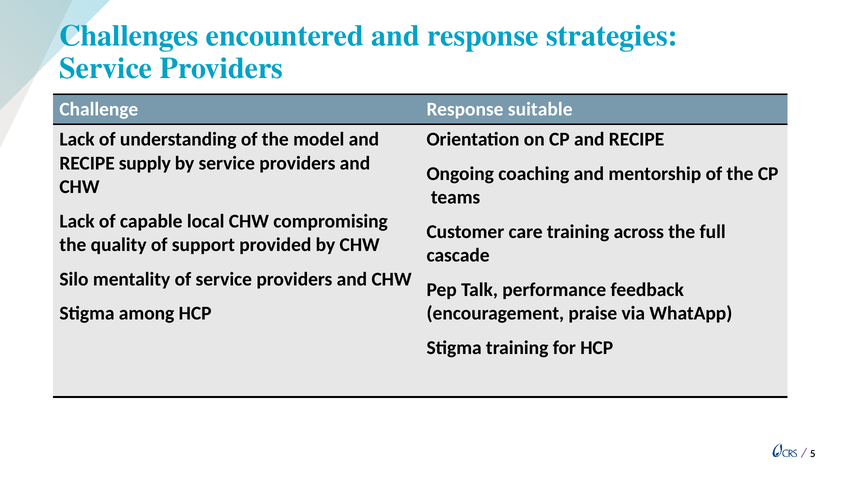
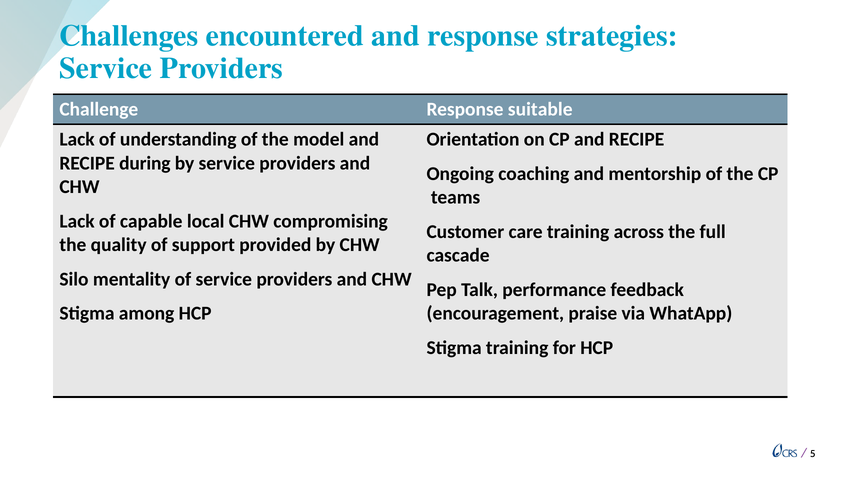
supply: supply -> during (145, 163)
